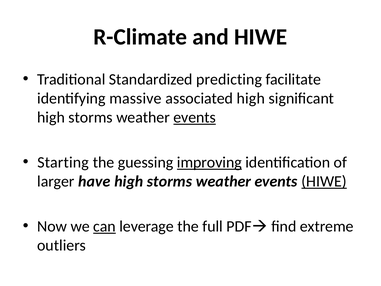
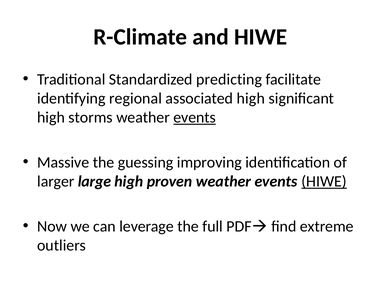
massive: massive -> regional (136, 98)
Starting: Starting -> Massive (63, 162)
improving underline: present -> none (209, 162)
have: have -> large (94, 181)
storms: storms -> proven (170, 181)
can underline: present -> none (105, 226)
